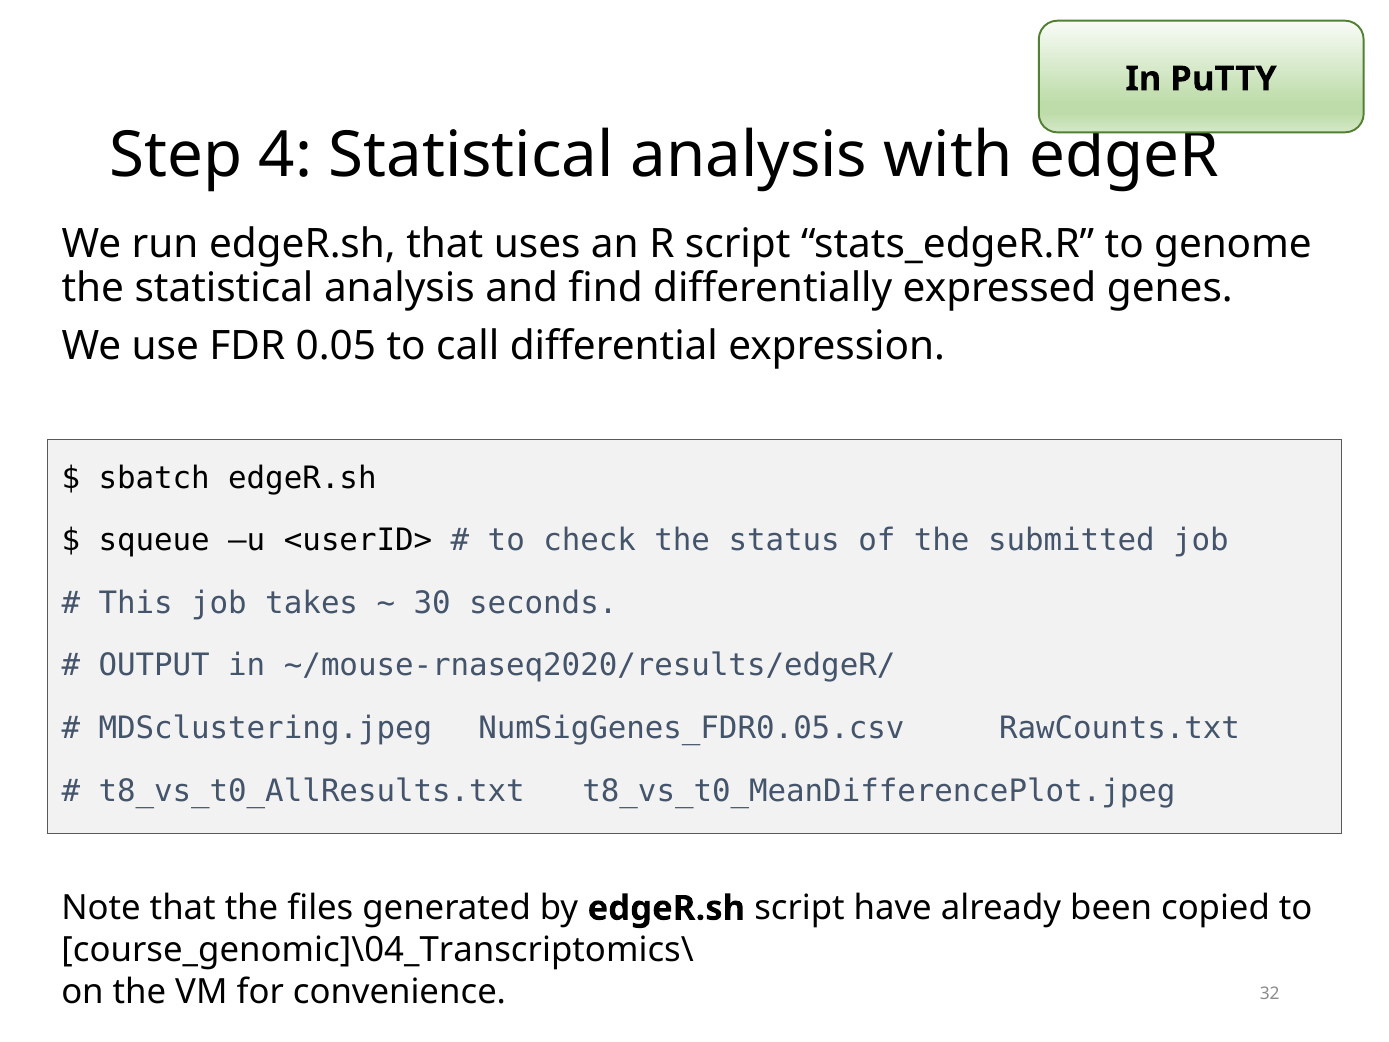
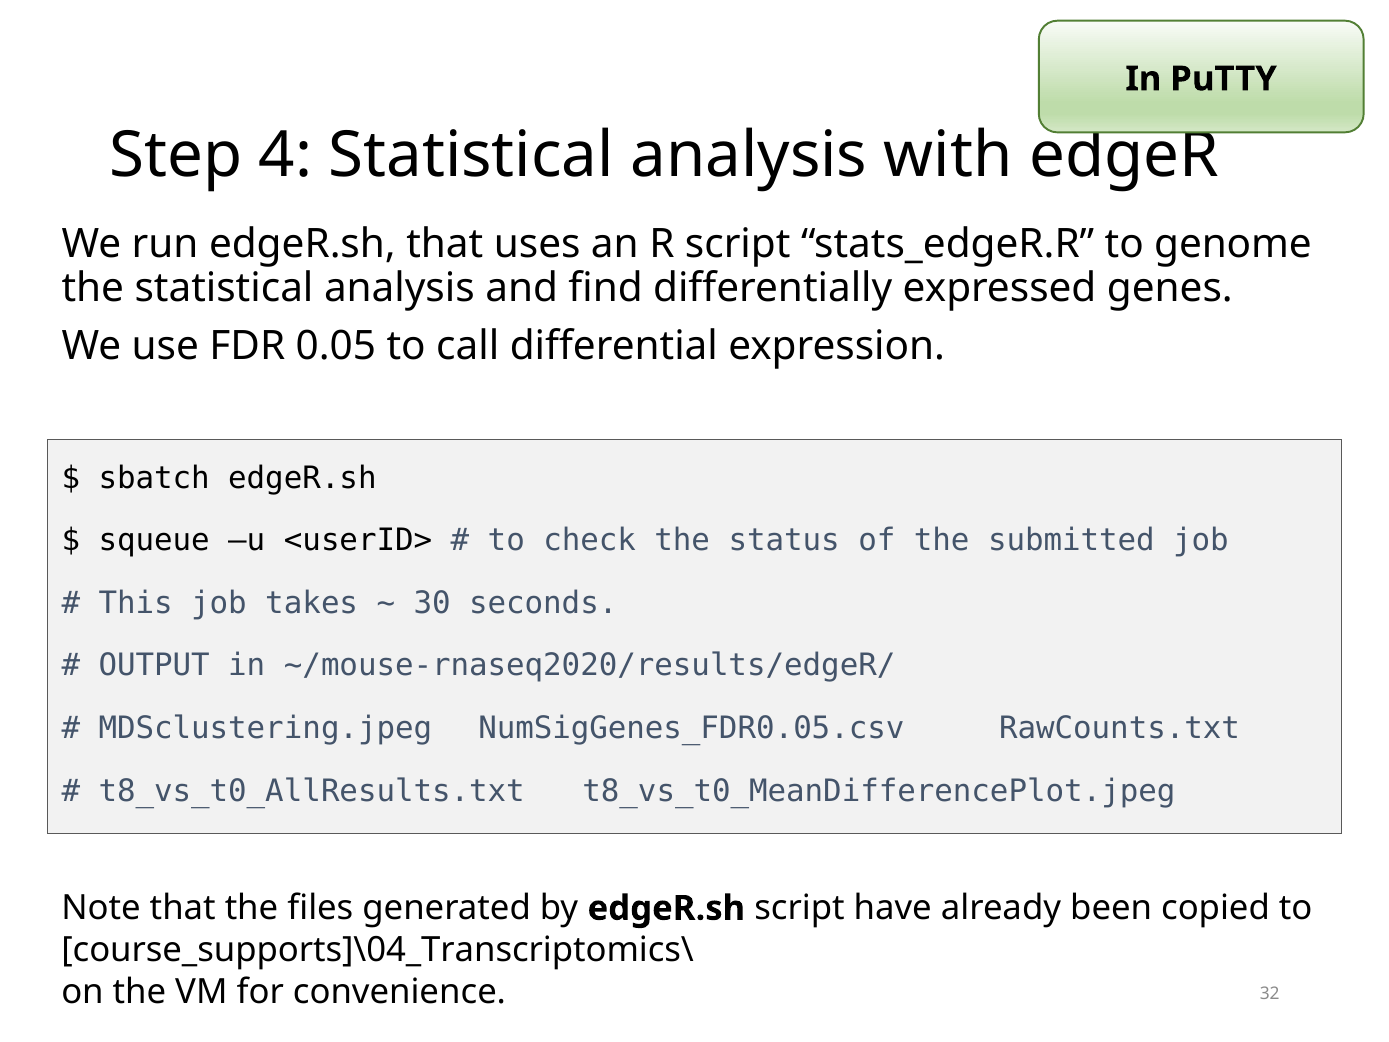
course_genomic]\04_Transcriptomics\: course_genomic]\04_Transcriptomics\ -> course_supports]\04_Transcriptomics\ (378, 950)
